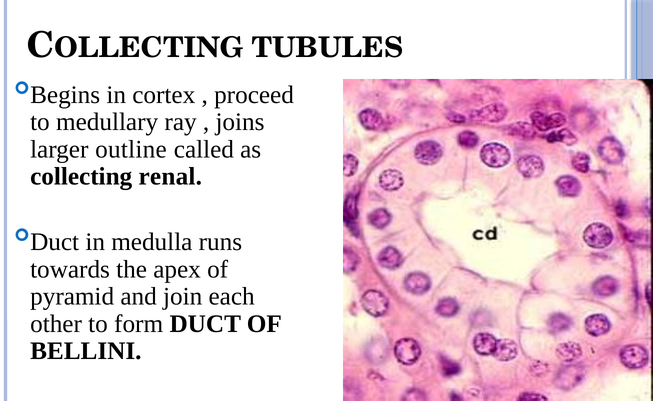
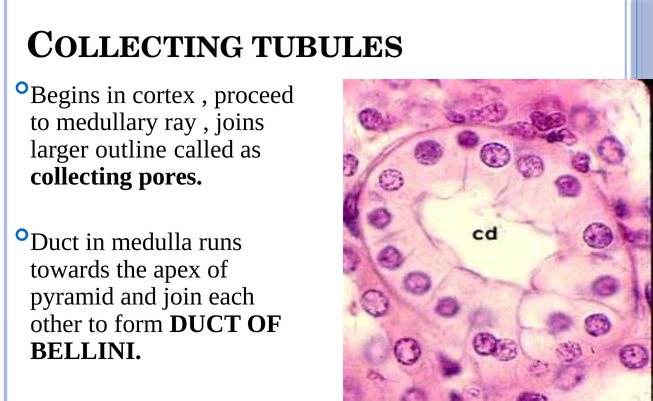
renal: renal -> pores (171, 177)
